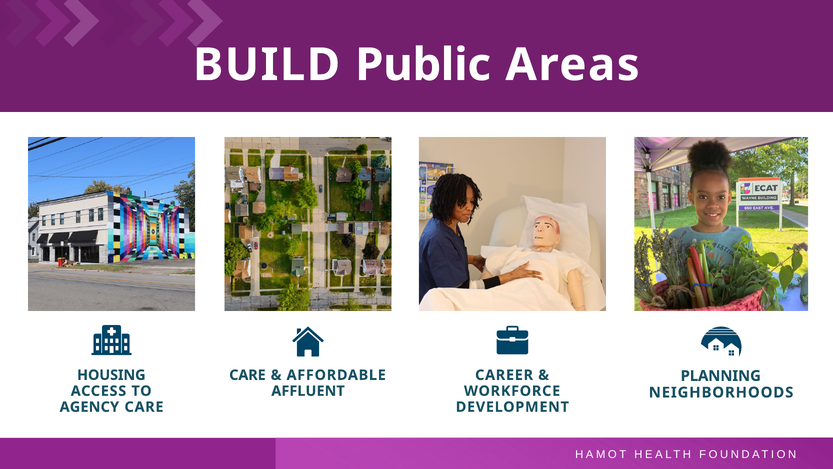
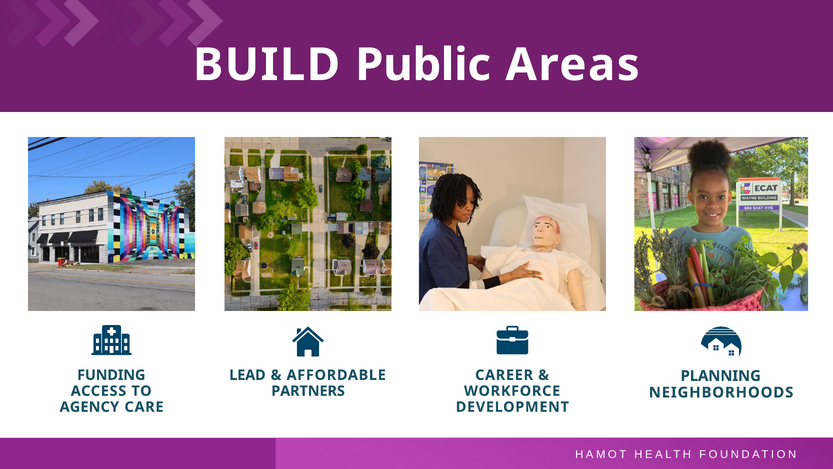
HOUSING: HOUSING -> FUNDING (111, 375)
CARE: CARE -> LEAD (247, 375)
AFFLUENT: AFFLUENT -> PARTNERS (308, 391)
